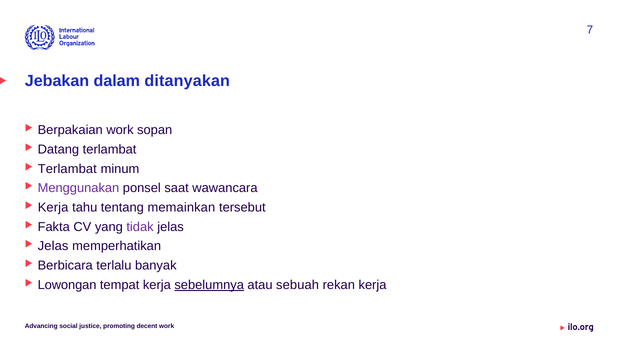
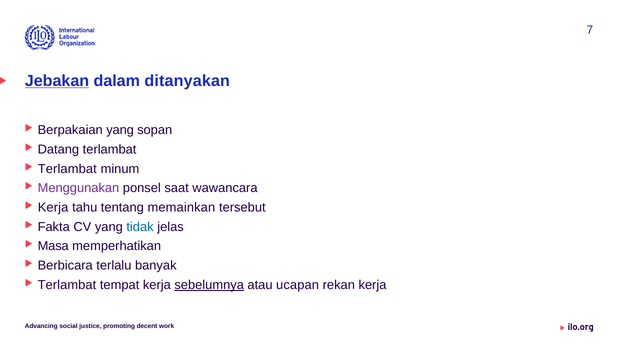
Jebakan underline: none -> present (57, 81)
Berpakaian work: work -> yang (120, 130)
tidak colour: purple -> blue (140, 227)
Jelas: Jelas -> Masa (53, 246)
Lowongan: Lowongan -> Terlambat (67, 285)
sebuah: sebuah -> ucapan (298, 285)
